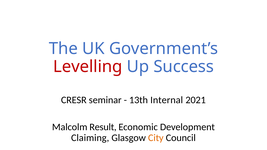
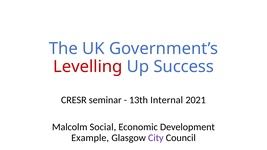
Result: Result -> Social (103, 127)
Claiming: Claiming -> Example (90, 138)
City colour: orange -> purple (156, 138)
